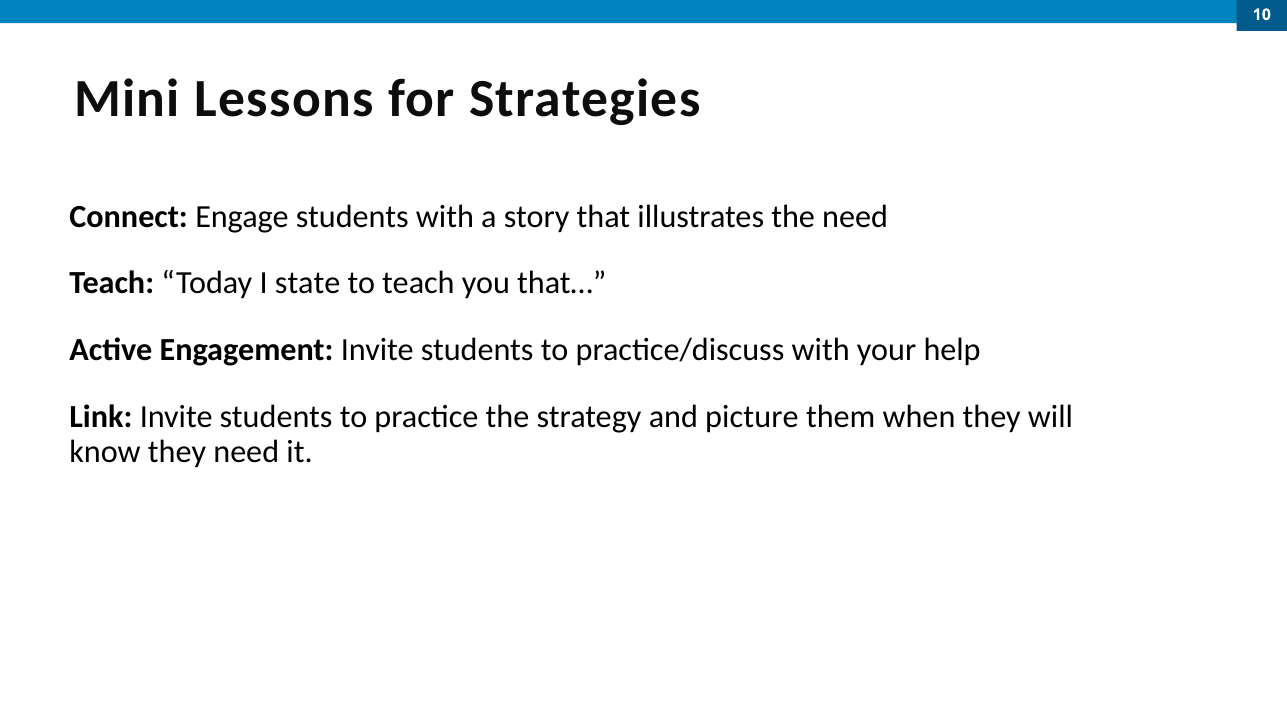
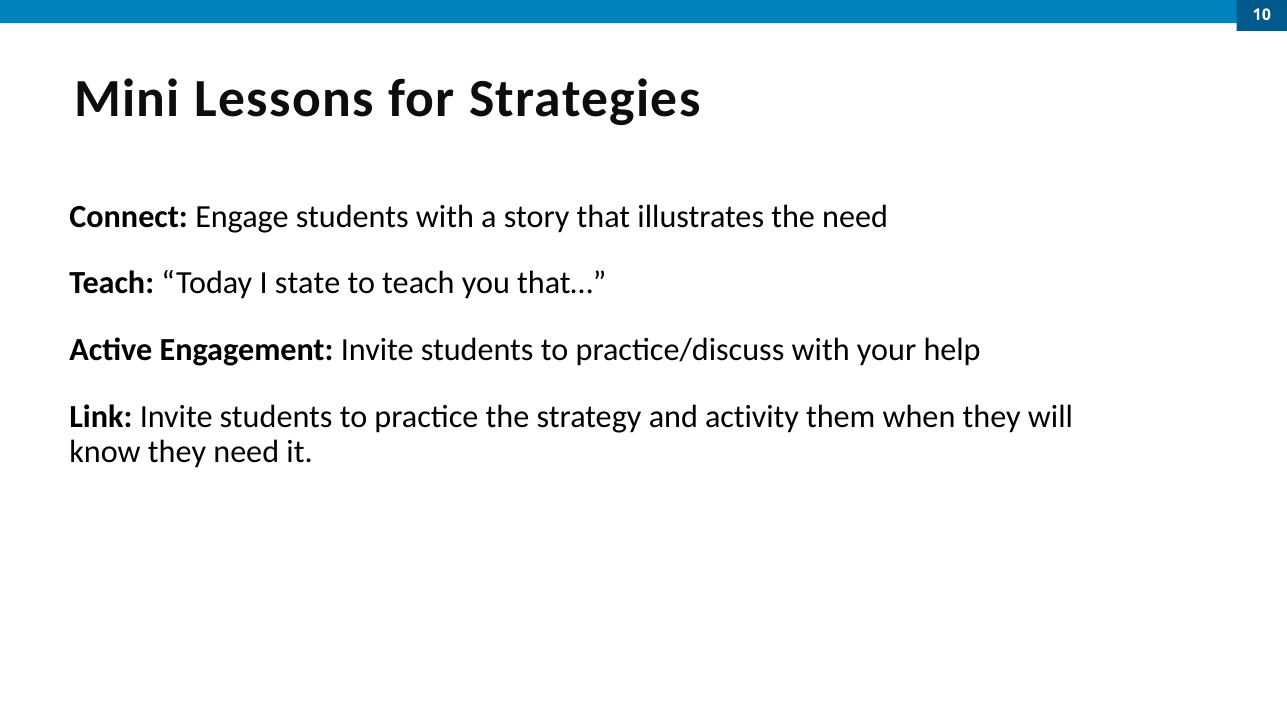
picture: picture -> activity (752, 417)
